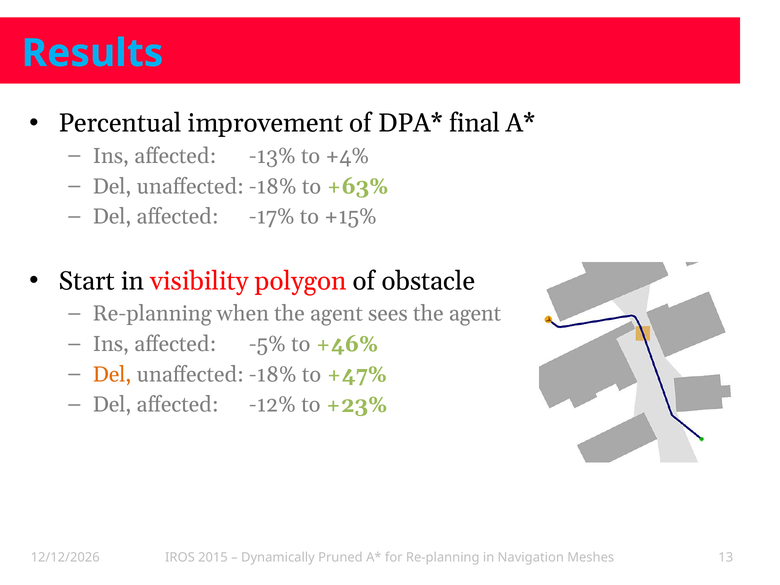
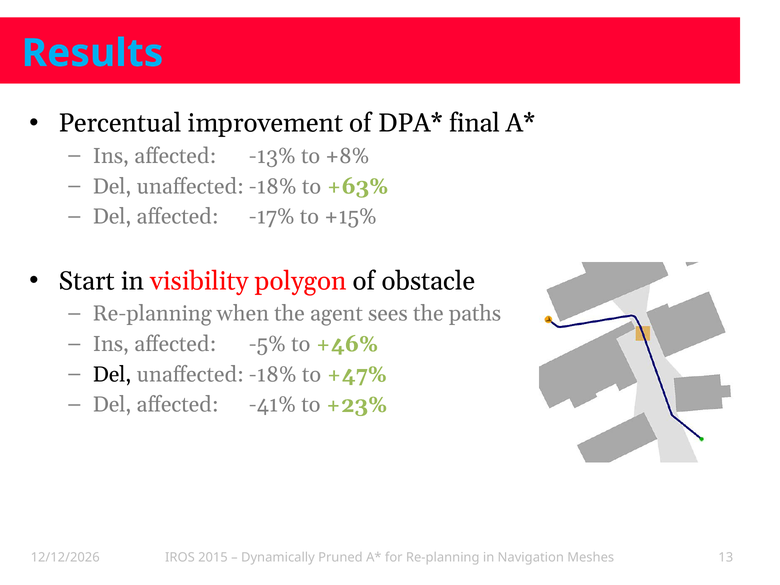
+4%: +4% -> +8% (347, 156)
sees the agent: agent -> paths (475, 314)
Del colour: orange -> black (112, 374)
-12%: -12% -> -41% (272, 405)
